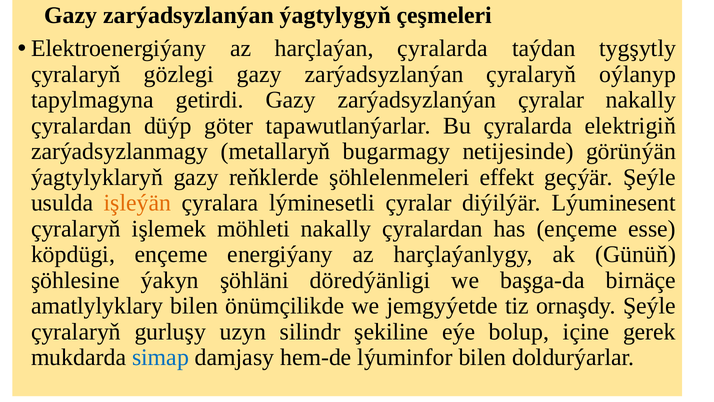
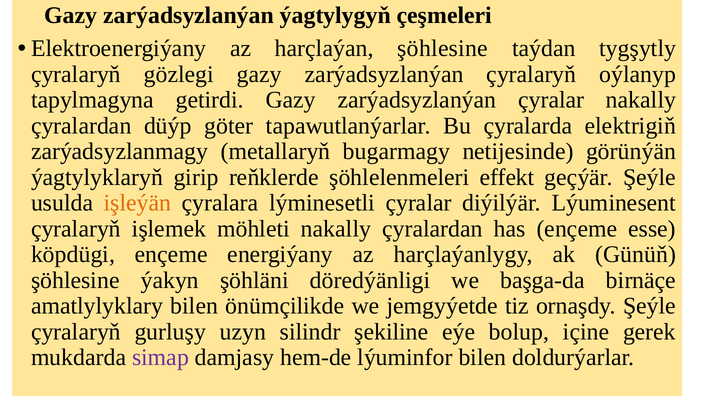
harçlaýan çyralarda: çyralarda -> şöhlesine (443, 49)
ýagtylyklaryň gazy: gazy -> girip (196, 177)
simap colour: blue -> purple (161, 357)
